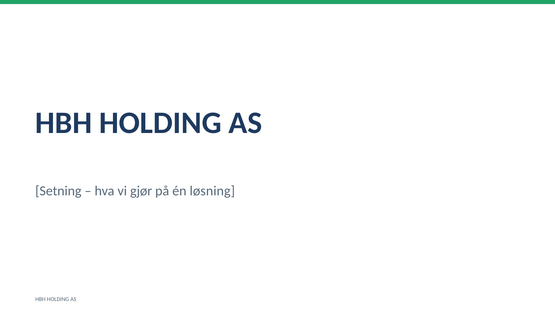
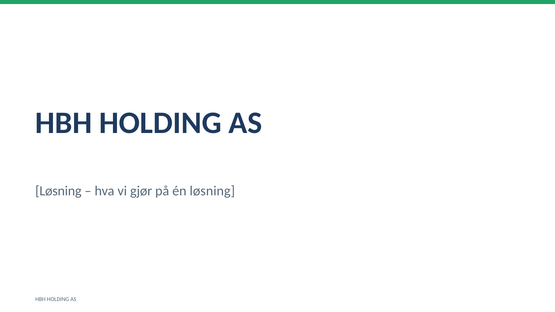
Setning: Setning -> Løsning (58, 191)
